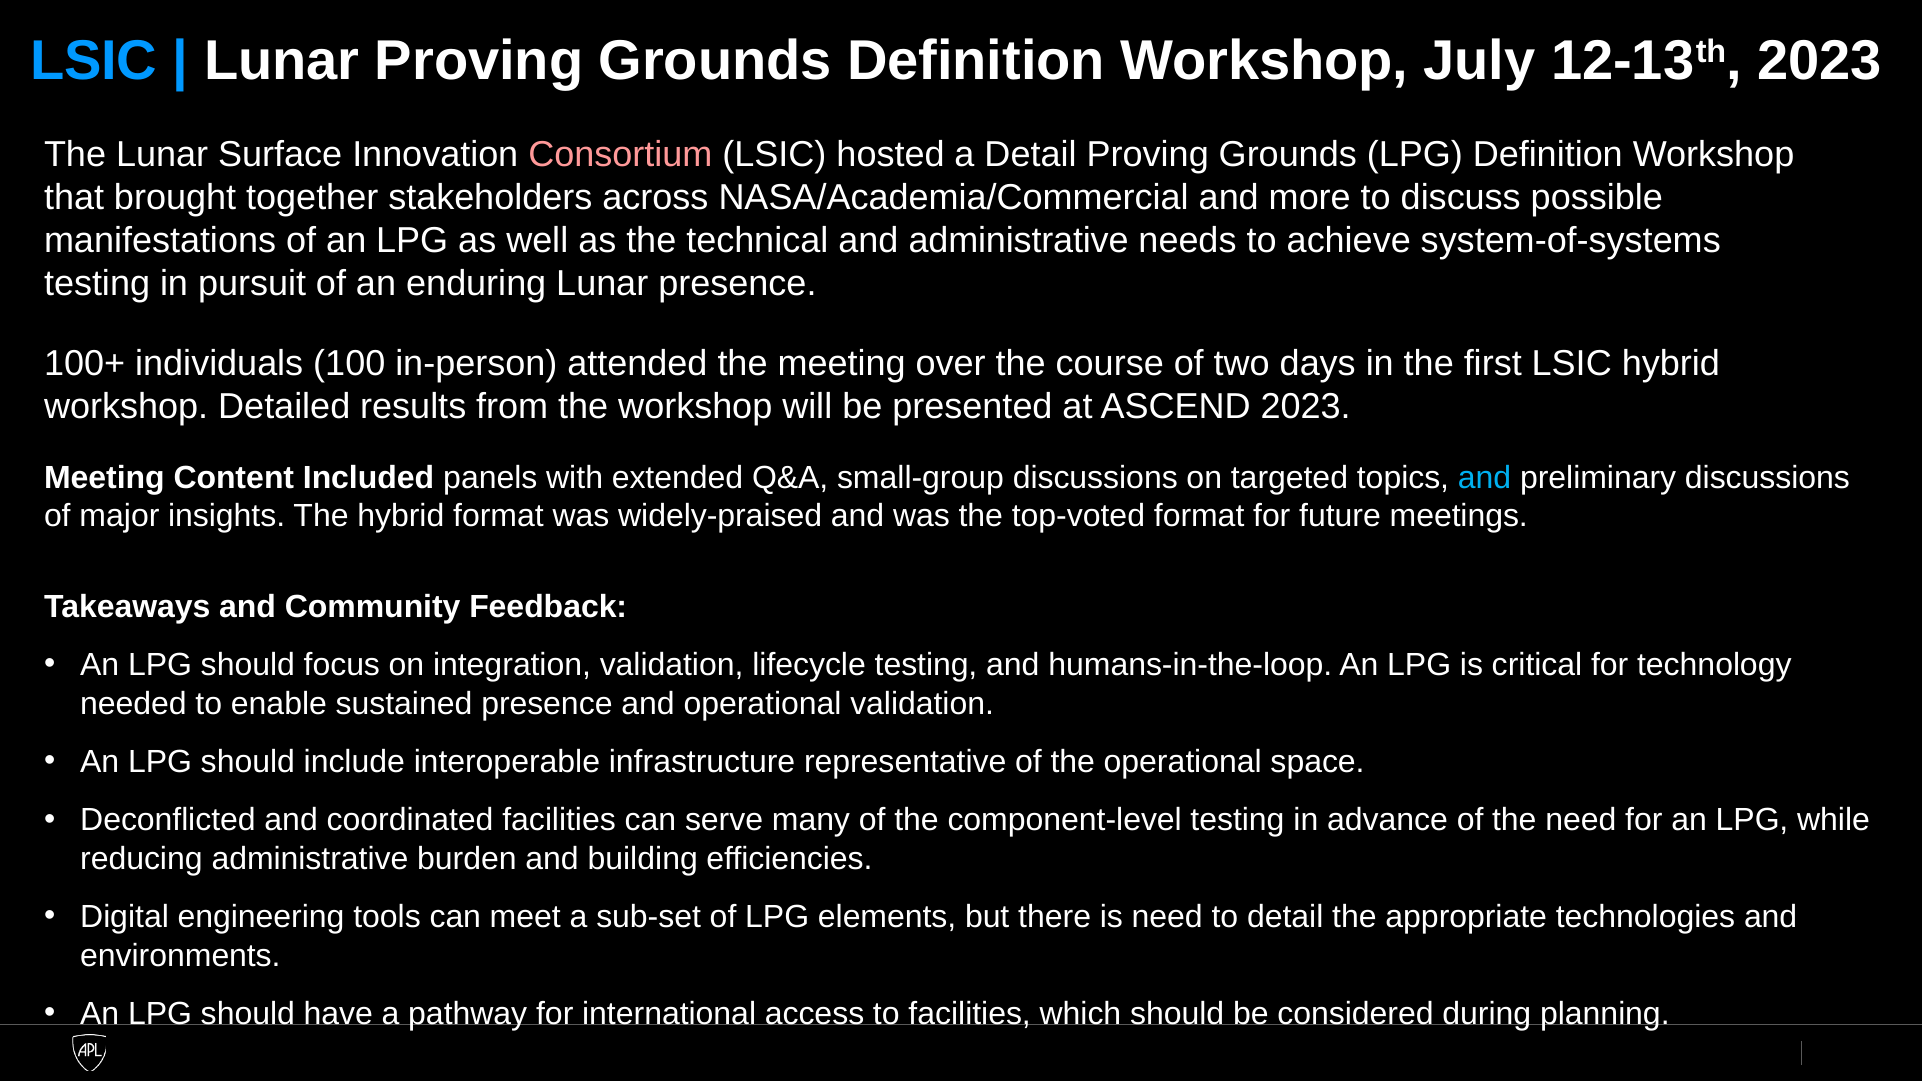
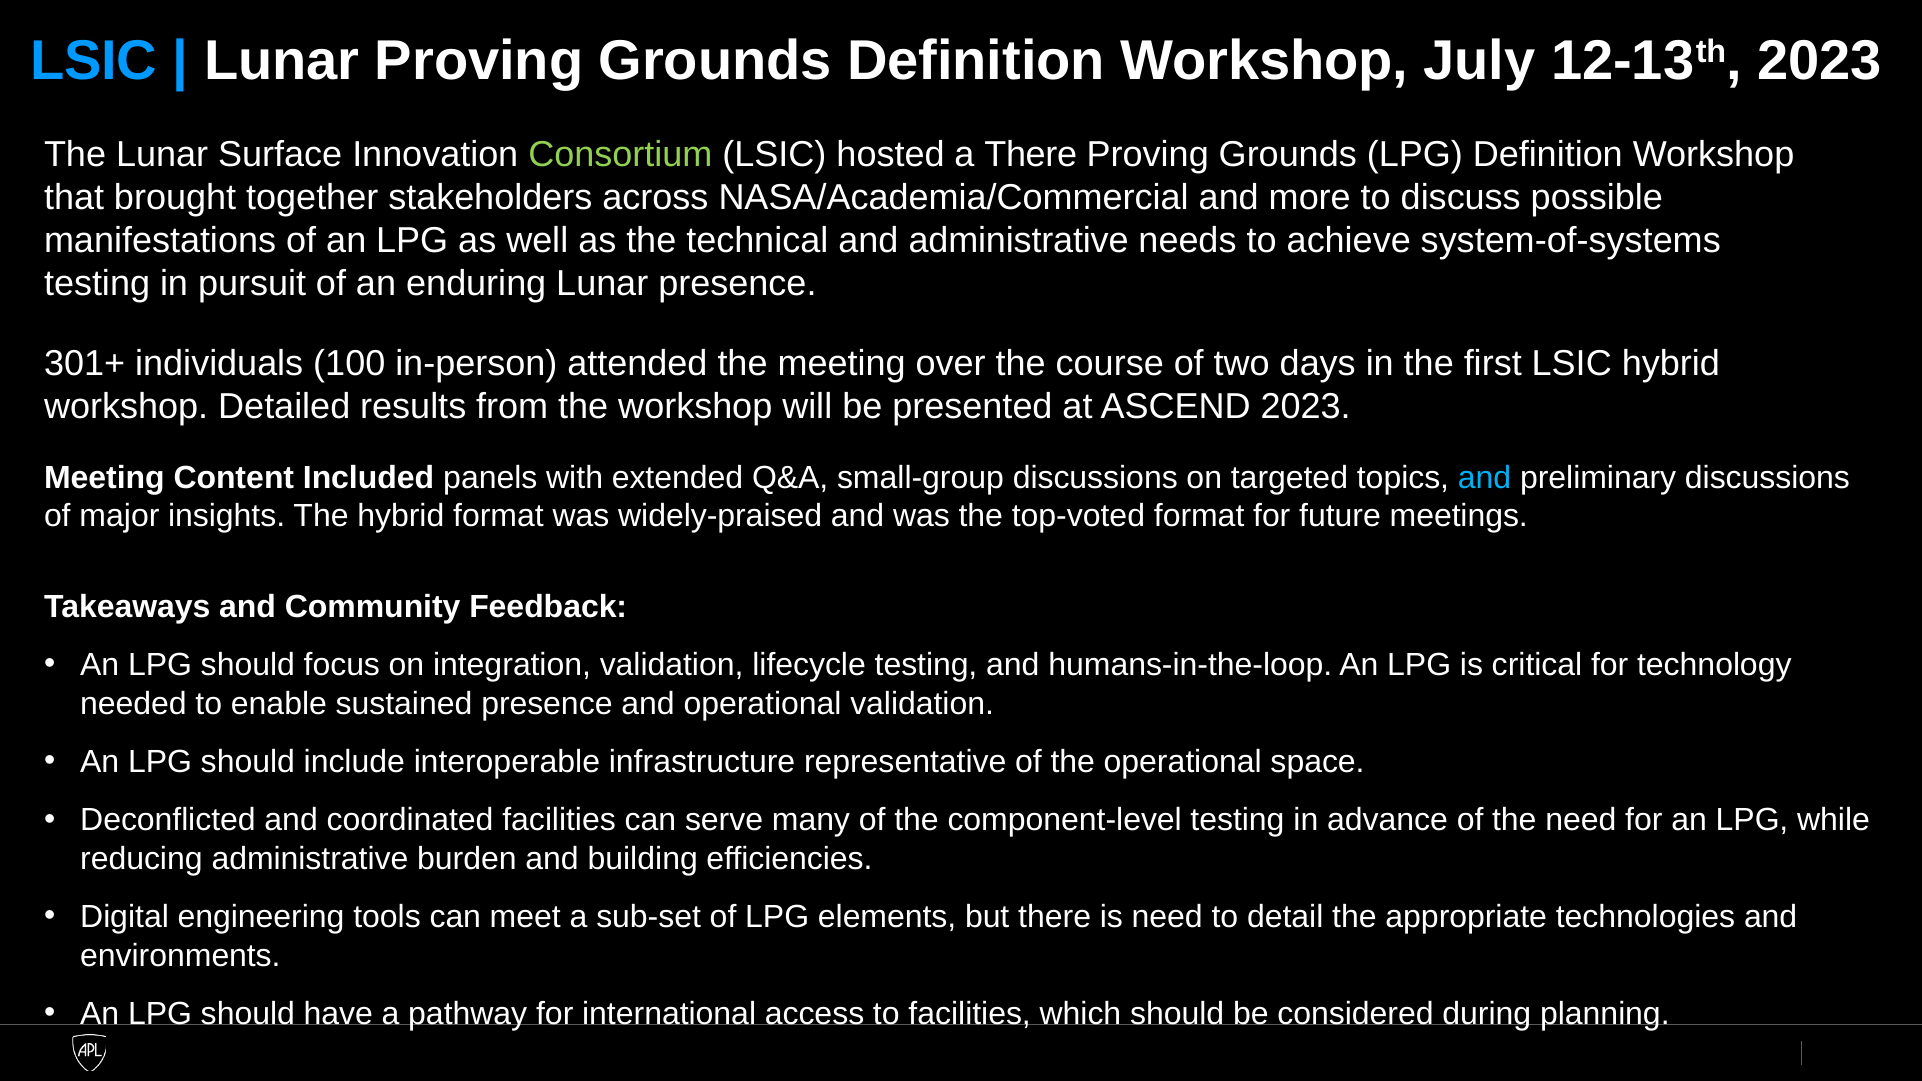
Consortium colour: pink -> light green (620, 154)
a Detail: Detail -> There (1031, 154)
100+: 100+ -> 301+ (85, 363)
